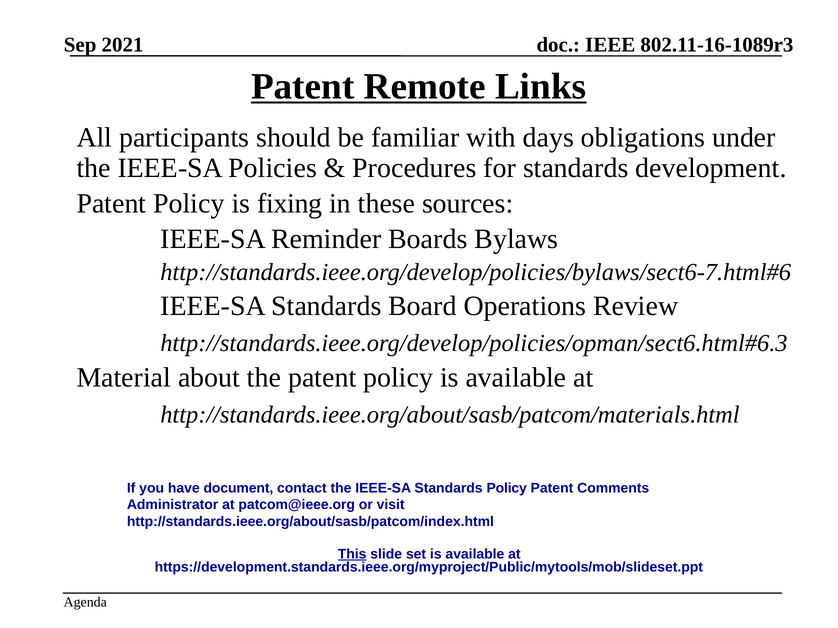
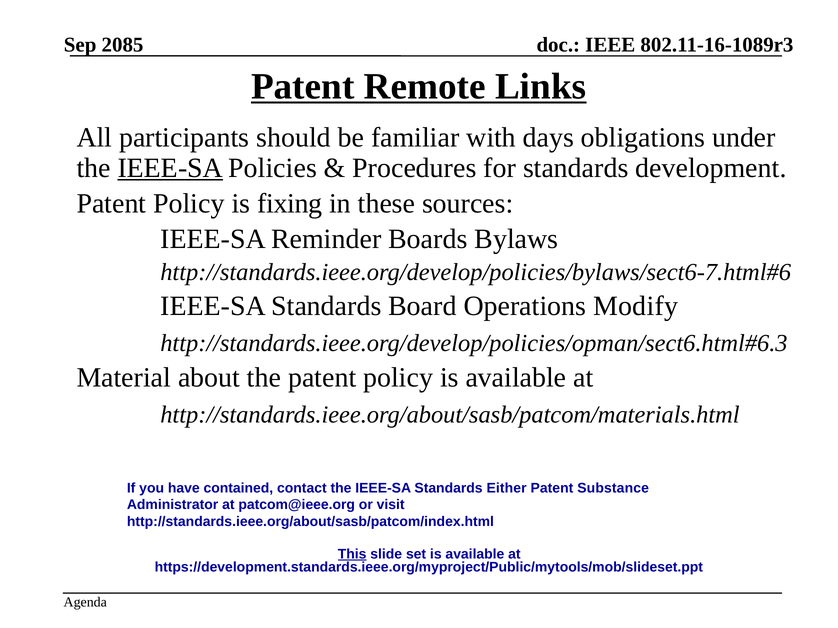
2021: 2021 -> 2085 (123, 45)
IEEE-SA underline: none -> present (170, 168)
Review: Review -> Modify (636, 306)
document: document -> contained (238, 488)
Standards Policy: Policy -> Either (507, 488)
Comments: Comments -> Substance (613, 488)
